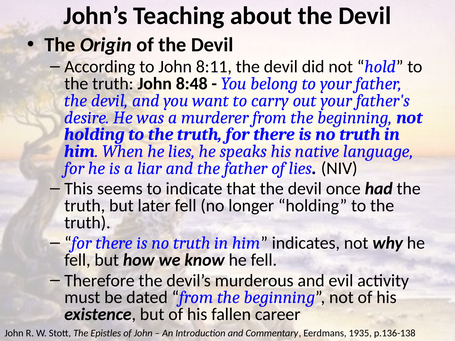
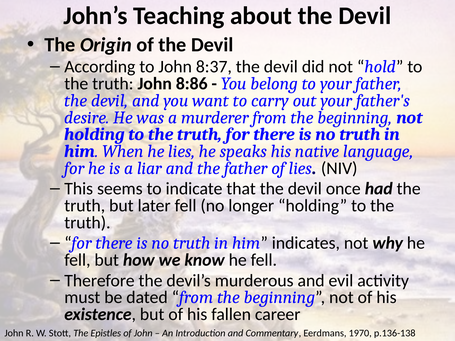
8:11: 8:11 -> 8:37 (214, 67)
8:48: 8:48 -> 8:86 (192, 84)
1935: 1935 -> 1970 (360, 333)
